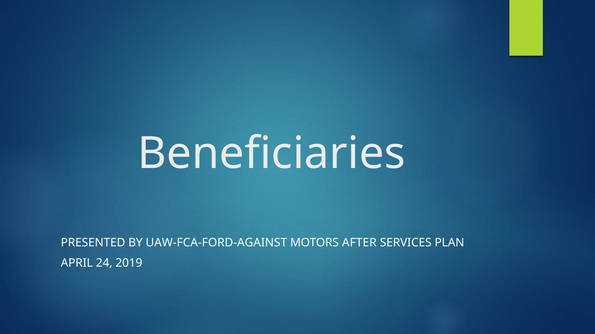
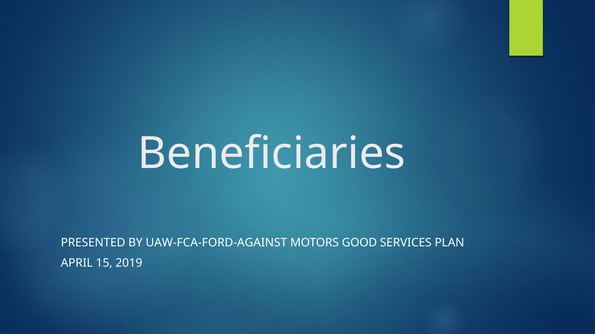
AFTER: AFTER -> GOOD (359, 243)
24: 24 -> 15 (104, 264)
